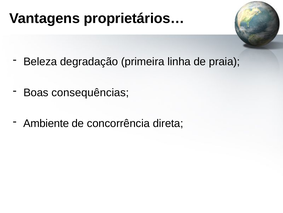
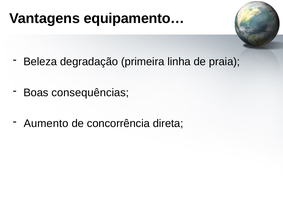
proprietários…: proprietários… -> equipamento… (134, 18)
Ambiente: Ambiente -> Aumento (46, 123)
